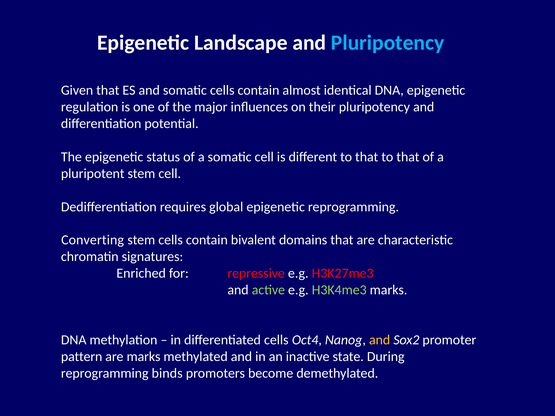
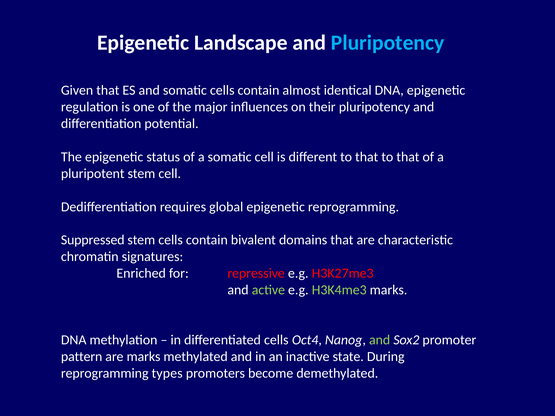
Converting: Converting -> Suppressed (93, 240)
and colour: yellow -> light green (380, 340)
binds: binds -> types (167, 373)
